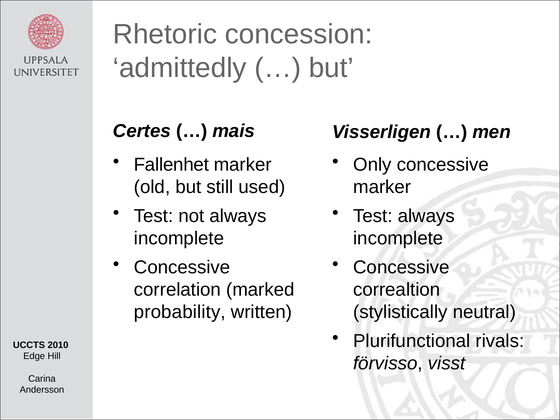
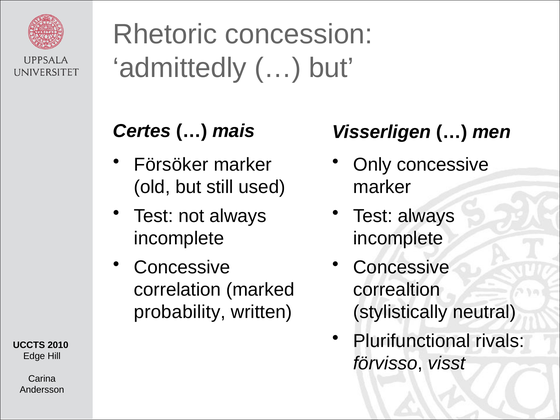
Fallenhet: Fallenhet -> Försöker (171, 165)
